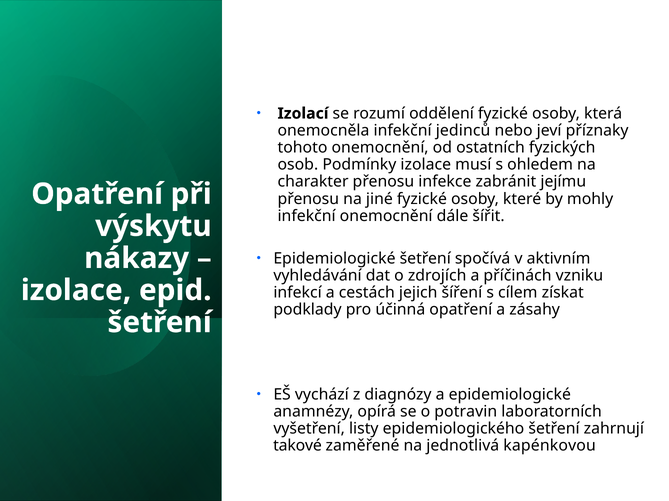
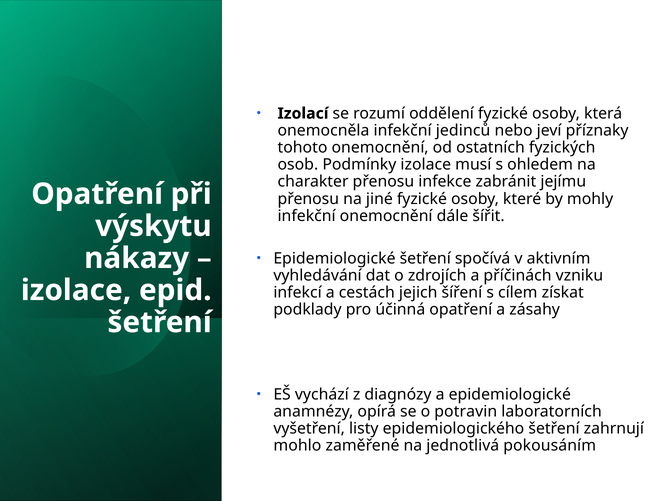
takové: takové -> mohlo (297, 446)
kapénkovou: kapénkovou -> pokousáním (550, 446)
